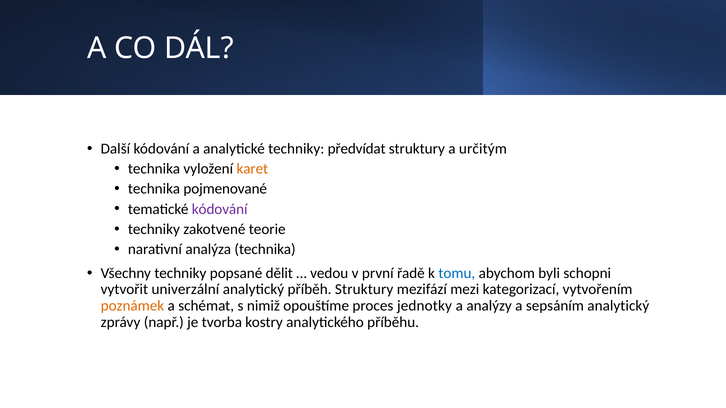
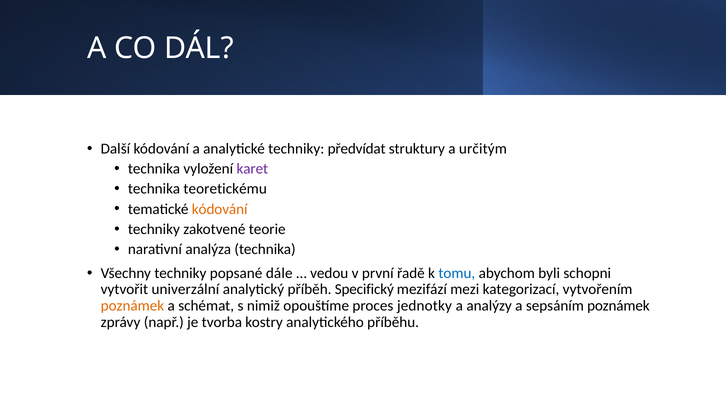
karet colour: orange -> purple (252, 169)
pojmenované: pojmenované -> teoretickému (225, 189)
kódování colour: purple -> orange (220, 209)
dělit: dělit -> dále (279, 273)
příběh Struktury: Struktury -> Specifický (364, 290)
sepsáním analytický: analytický -> poznámek (618, 306)
